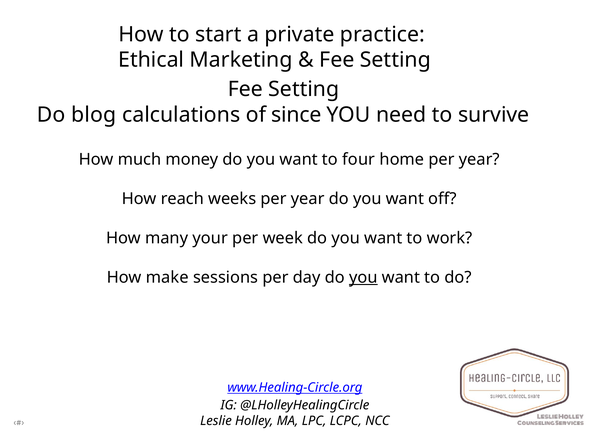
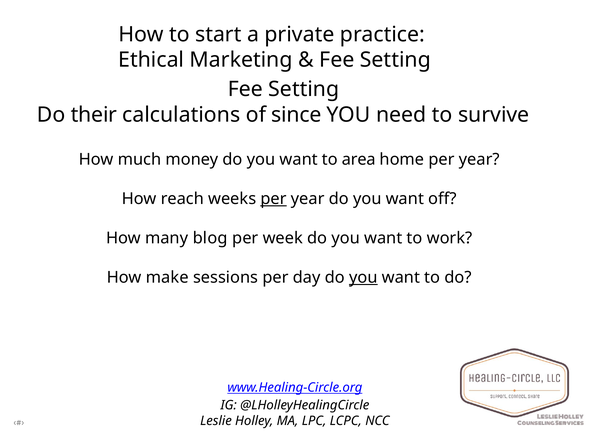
blog: blog -> their (94, 115)
four: four -> area (359, 160)
per underline: none -> present (273, 199)
your: your -> blog (210, 238)
